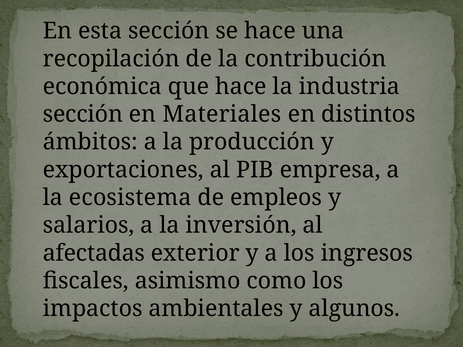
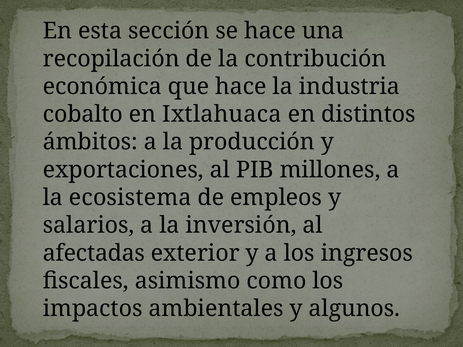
sección: sección -> cobalto (83, 114)
Materiales: Materiales -> Ixtlahuaca (222, 114)
empresa: empresa -> millones (330, 170)
